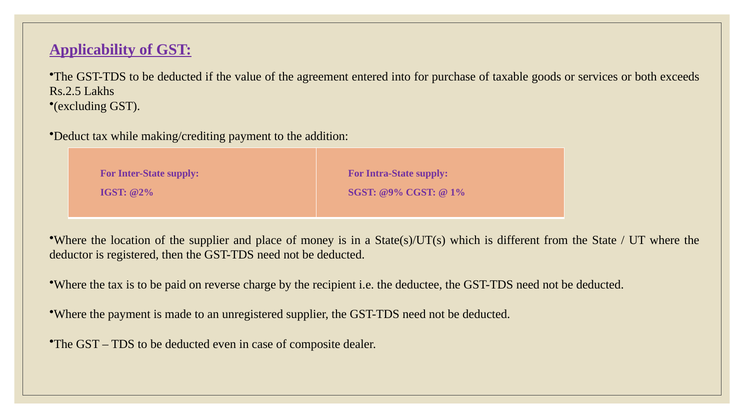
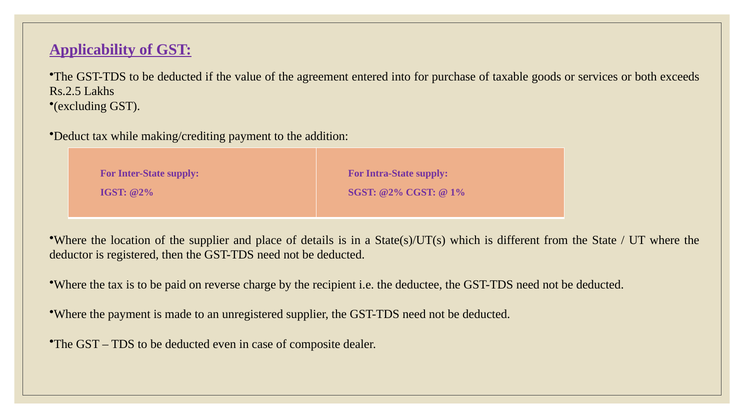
SGST @9%: @9% -> @2% (391, 193)
money: money -> details (317, 240)
